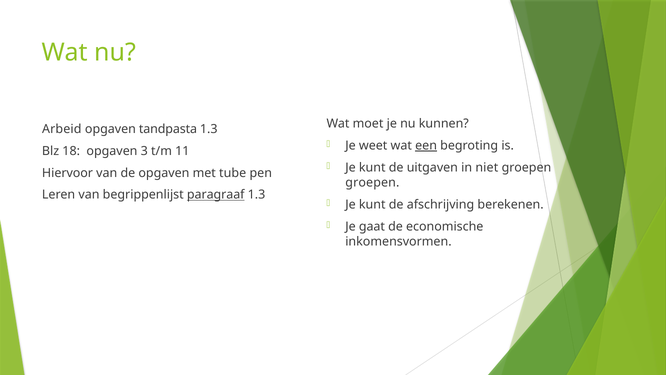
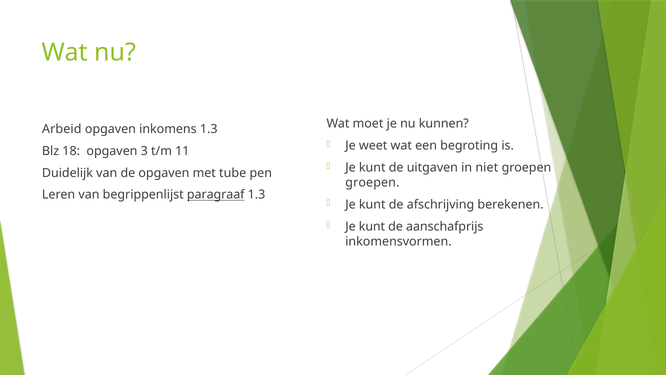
tandpasta: tandpasta -> inkomens (168, 129)
een underline: present -> none (426, 146)
Hiervoor: Hiervoor -> Duidelijk (67, 173)
gaat: gaat -> kunt (372, 226)
economische: economische -> aanschafprijs (445, 226)
